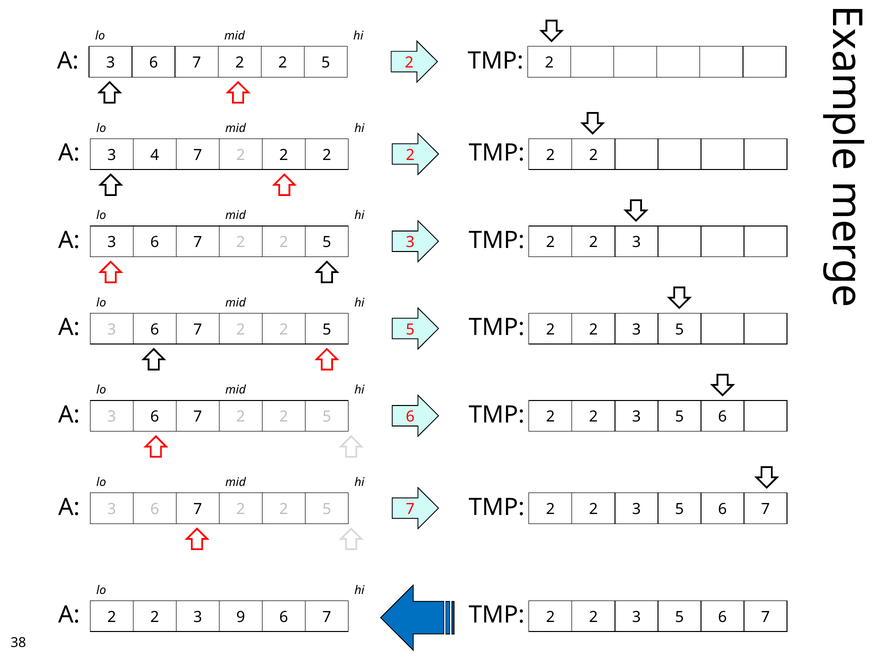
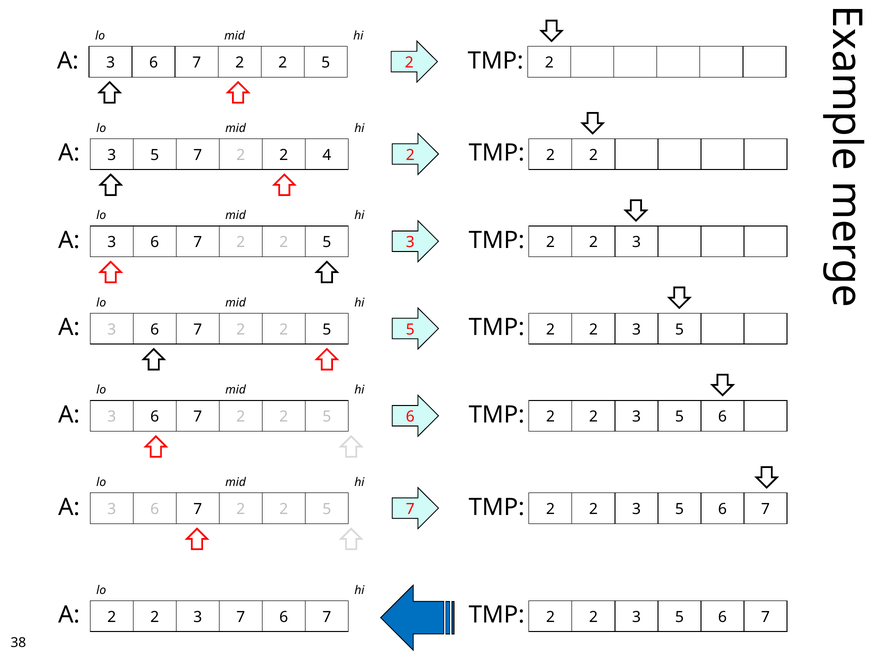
4: 4 -> 5 (155, 155)
2 2 2: 2 -> 4 (327, 155)
3 9: 9 -> 7 (241, 618)
